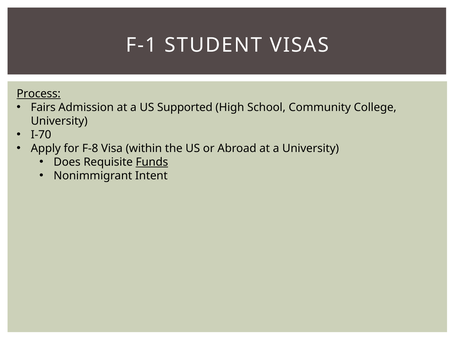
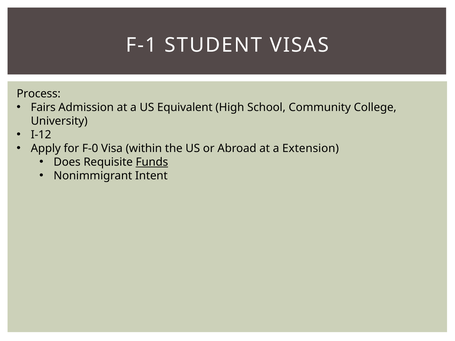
Process underline: present -> none (39, 94)
Supported: Supported -> Equivalent (185, 108)
I-70: I-70 -> I-12 (41, 135)
F-8: F-8 -> F-0 (90, 149)
a University: University -> Extension (311, 149)
